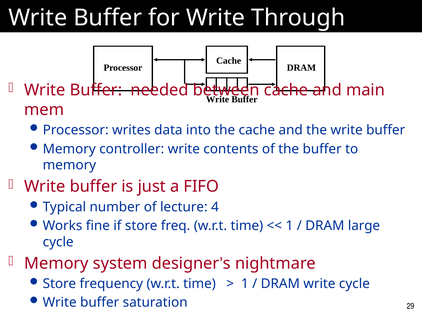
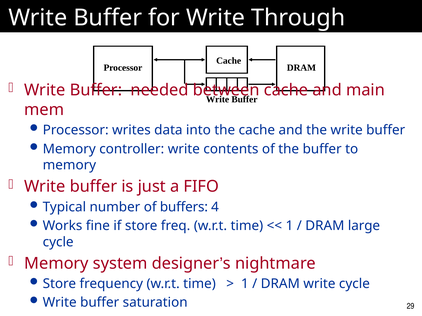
lecture: lecture -> buffers (184, 207)
